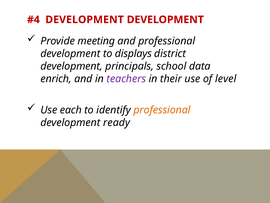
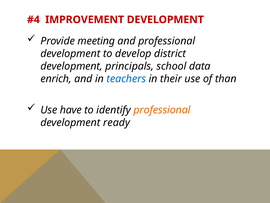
DEVELOPMENT: DEVELOPMENT -> IMPROVEMENT (85, 20)
displays: displays -> develop (133, 53)
teachers colour: purple -> blue (126, 79)
level: level -> than (226, 79)
each: each -> have (71, 110)
